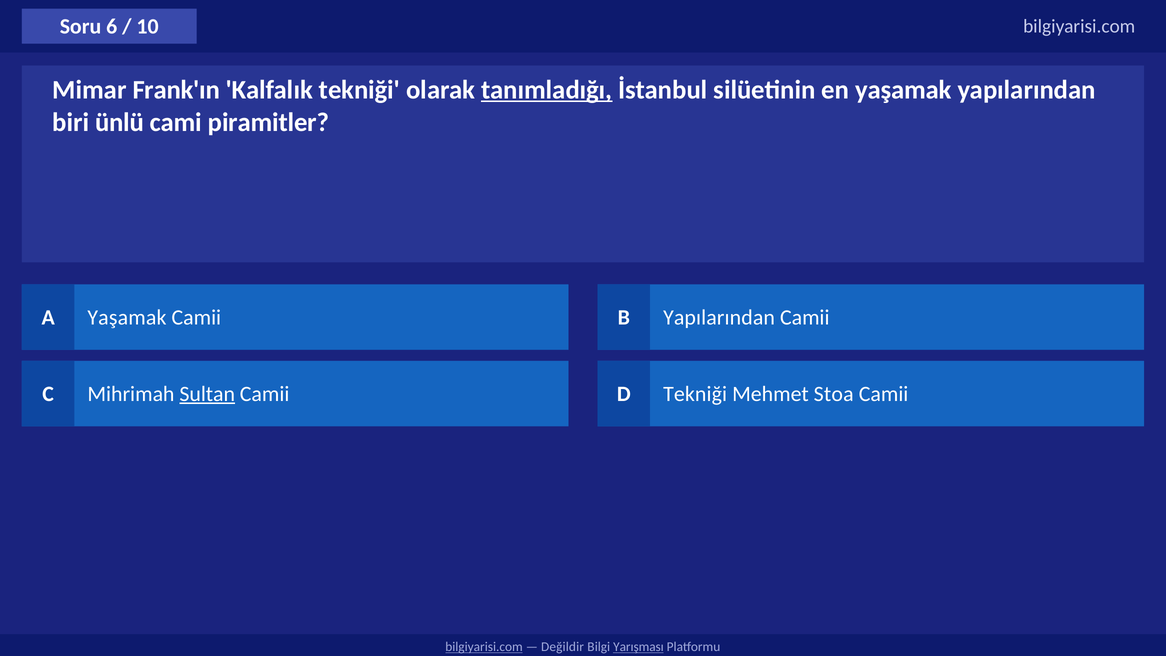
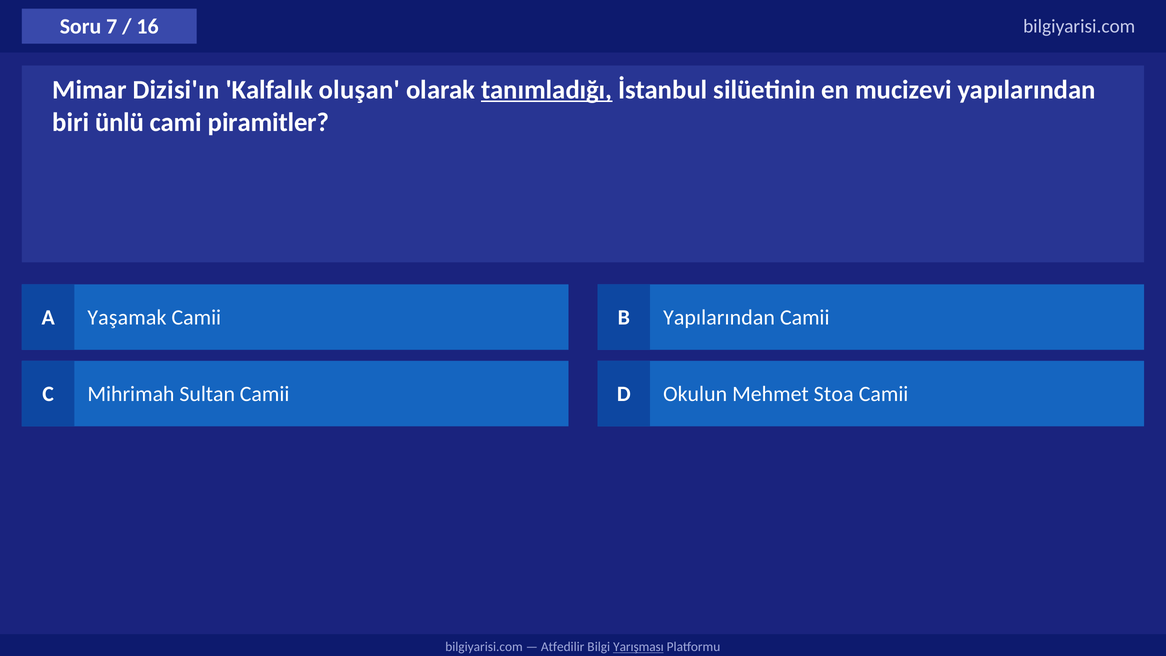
6: 6 -> 7 (112, 27)
10: 10 -> 16 (148, 27)
Frank'ın: Frank'ın -> Dizisi'ın (176, 90)
Kalfalık tekniği: tekniği -> oluşan (359, 90)
en yaşamak: yaşamak -> mucizevi (903, 90)
Sultan underline: present -> none (207, 394)
D Tekniği: Tekniği -> Okulun (695, 394)
bilgiyarisi.com underline: present -> none (484, 647)
Değildir: Değildir -> Atfedilir (563, 647)
